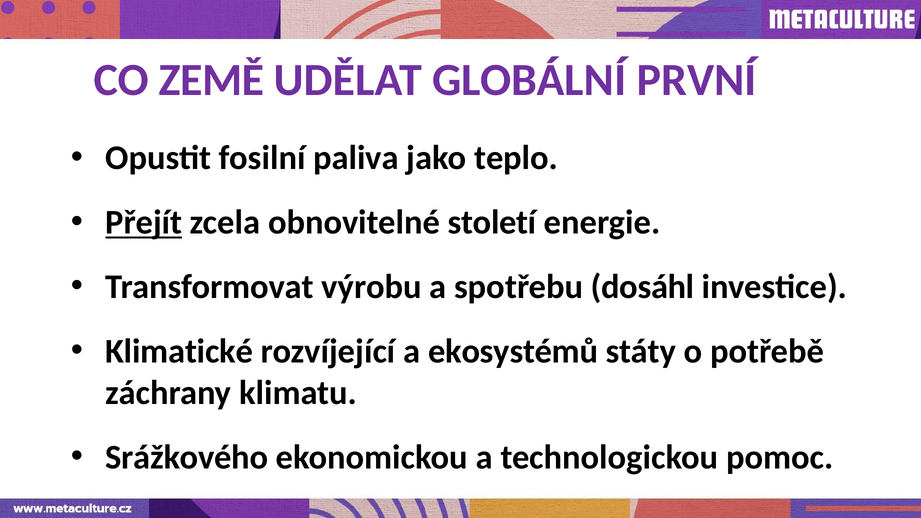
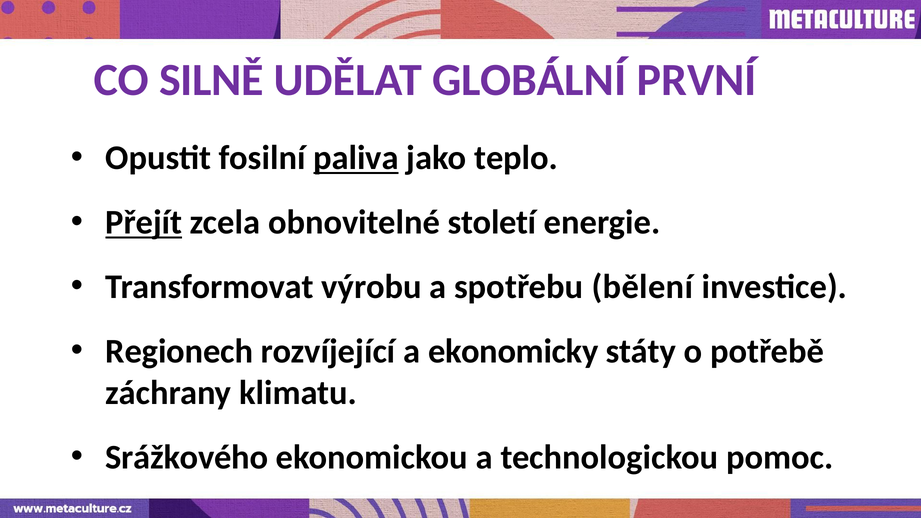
ZEMĚ: ZEMĚ -> SILNĚ (211, 80)
paliva underline: none -> present (356, 158)
dosáhl: dosáhl -> bělení (642, 287)
Klimatické: Klimatické -> Regionech (179, 351)
ekosystémů: ekosystémů -> ekonomicky (513, 351)
